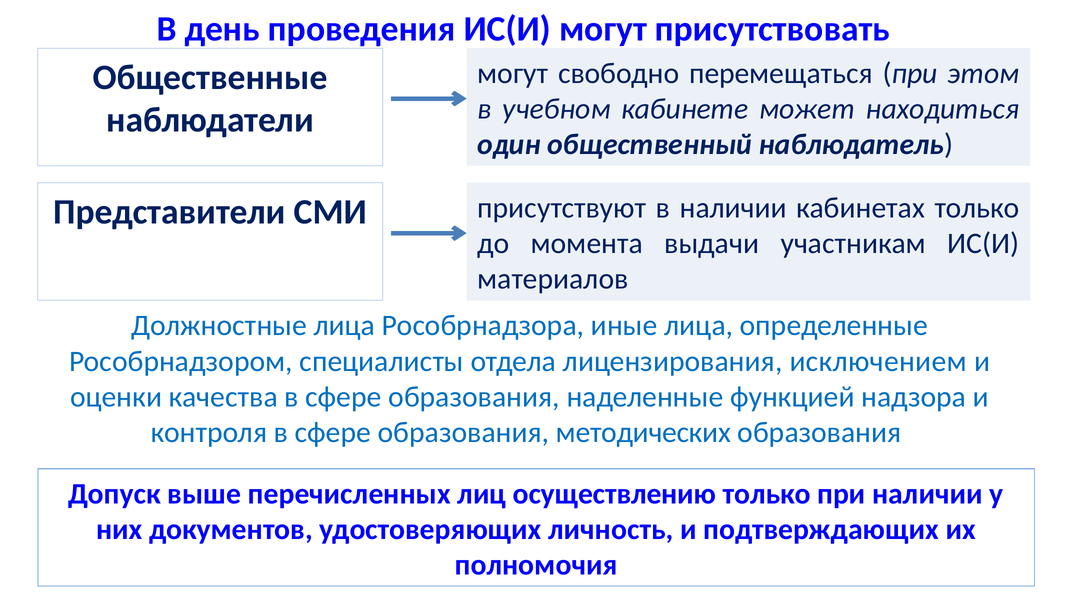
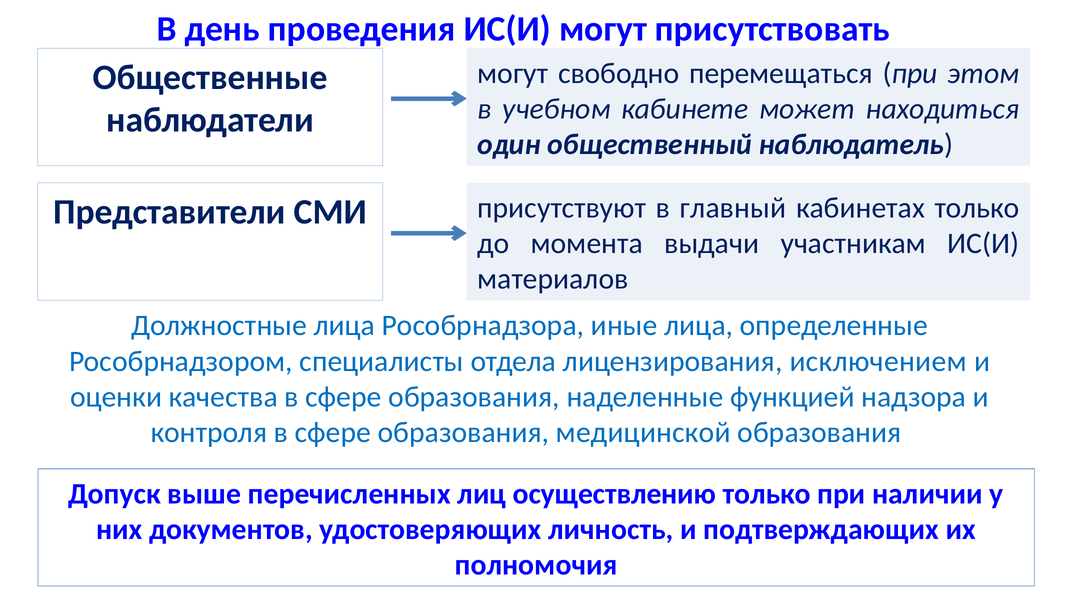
в наличии: наличии -> главный (733, 208)
методических: методических -> медицинской (643, 432)
